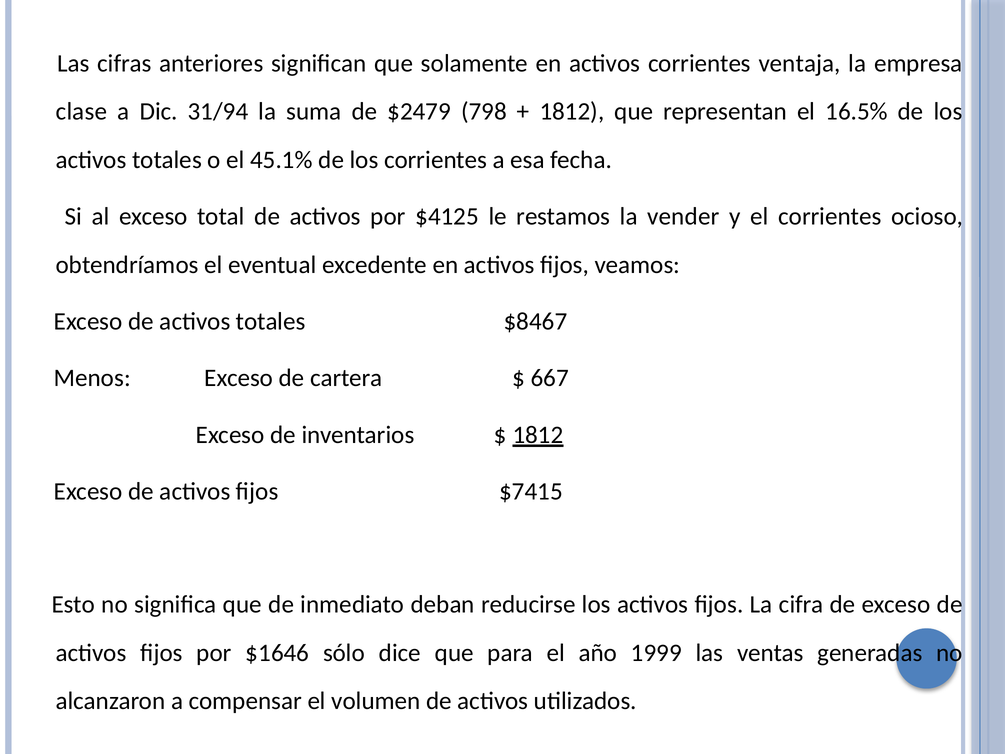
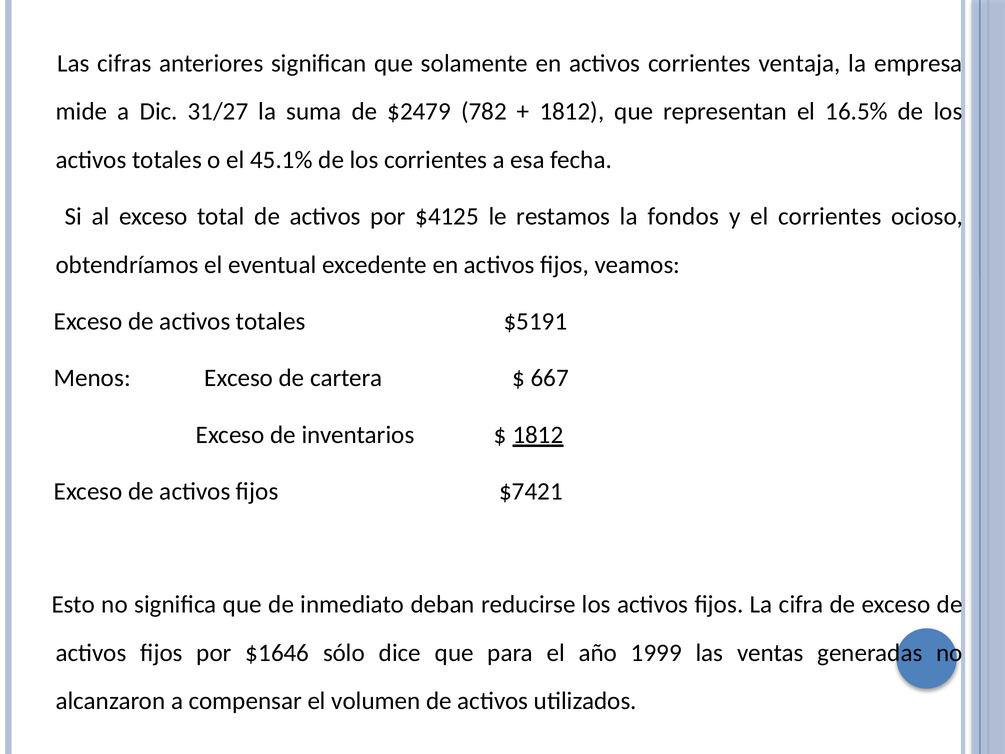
clase: clase -> mide (82, 112)
31/94: 31/94 -> 31/27 (218, 112)
798: 798 -> 782 (484, 112)
vender: vender -> fondos (683, 216)
$8467: $8467 -> $5191 (536, 321)
$7415: $7415 -> $7421 (531, 491)
